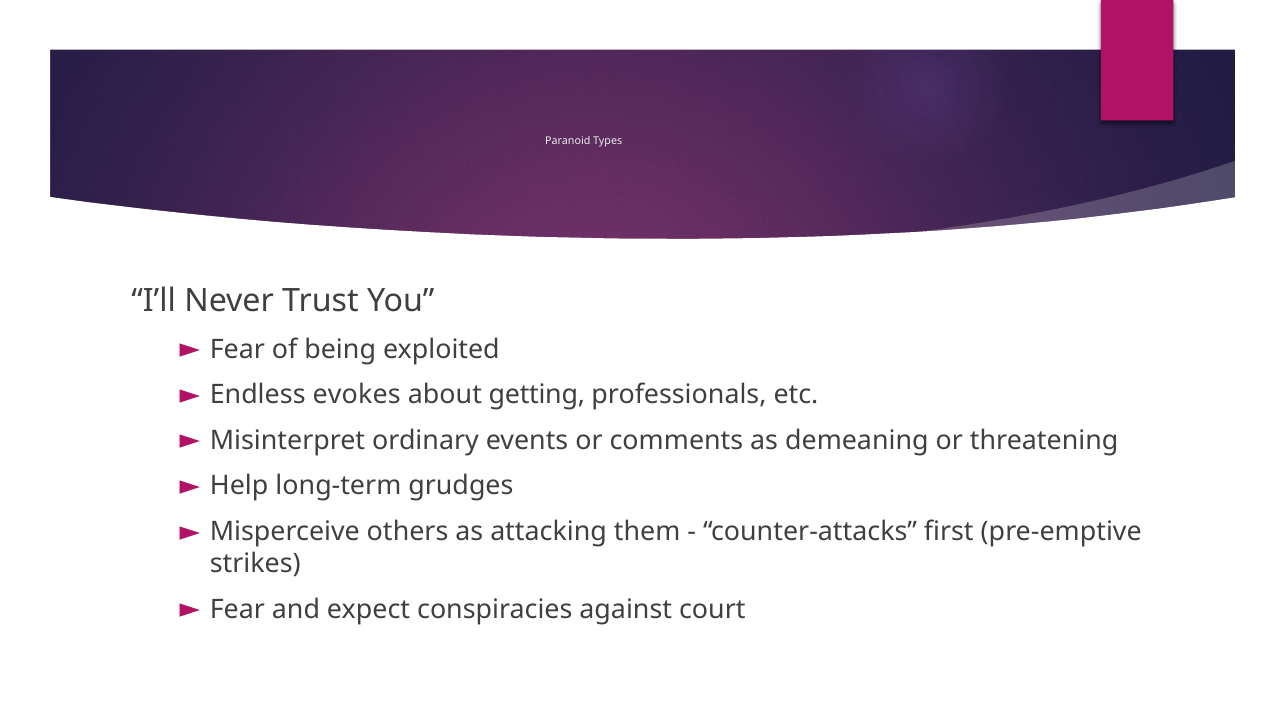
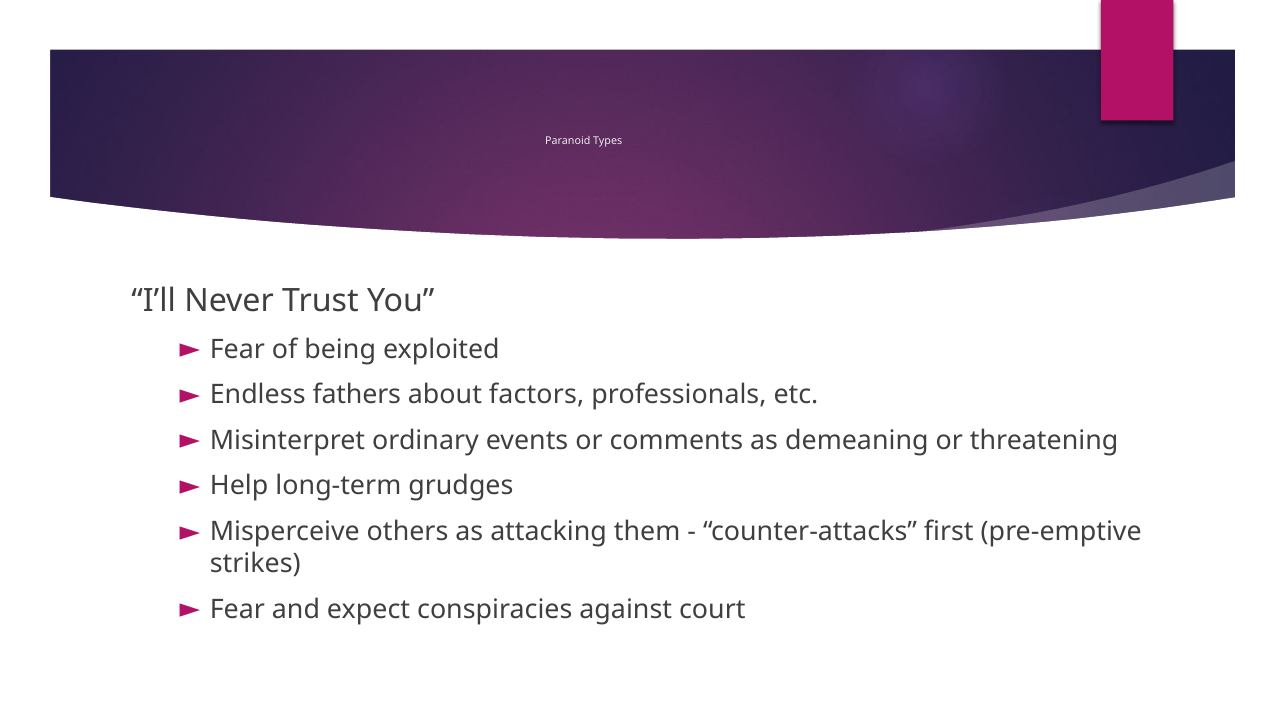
evokes: evokes -> fathers (357, 395)
getting: getting -> factors (537, 395)
